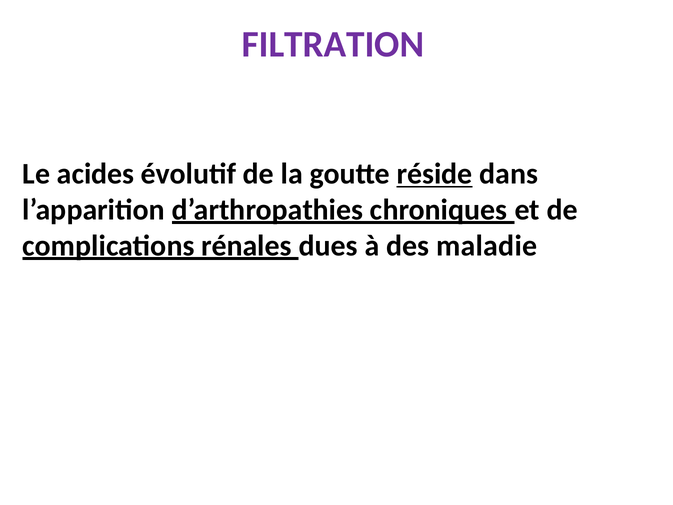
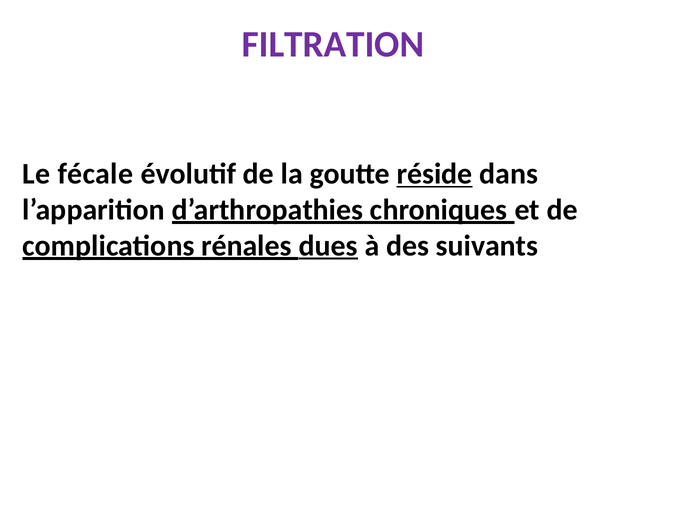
acides: acides -> fécale (95, 174)
dues underline: none -> present (328, 246)
maladie: maladie -> suivants (487, 246)
